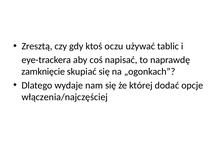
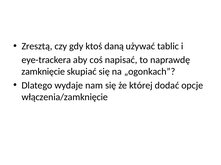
oczu: oczu -> daną (114, 46)
włączenia/najczęściej: włączenia/najczęściej -> włączenia/zamknięcie (65, 97)
